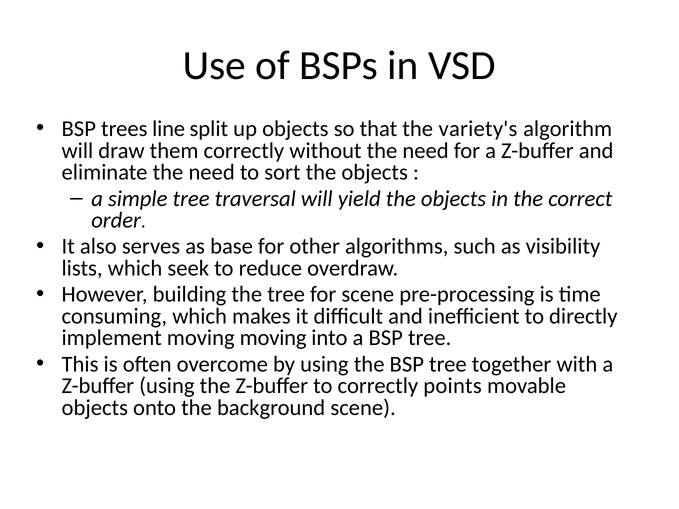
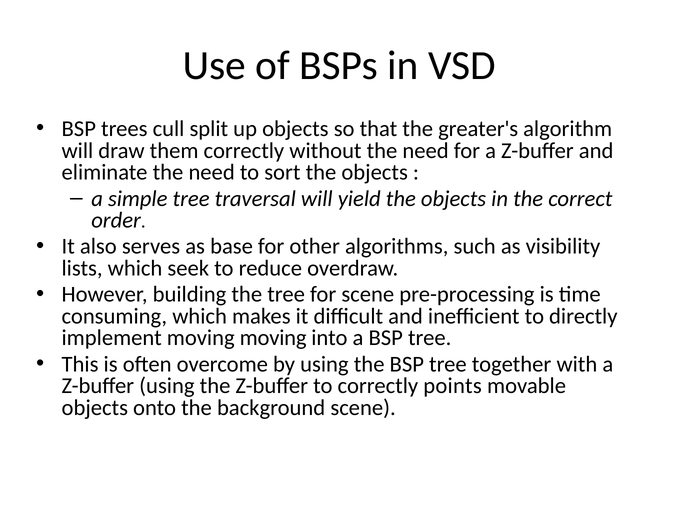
line: line -> cull (169, 129)
variety's: variety's -> greater's (478, 129)
